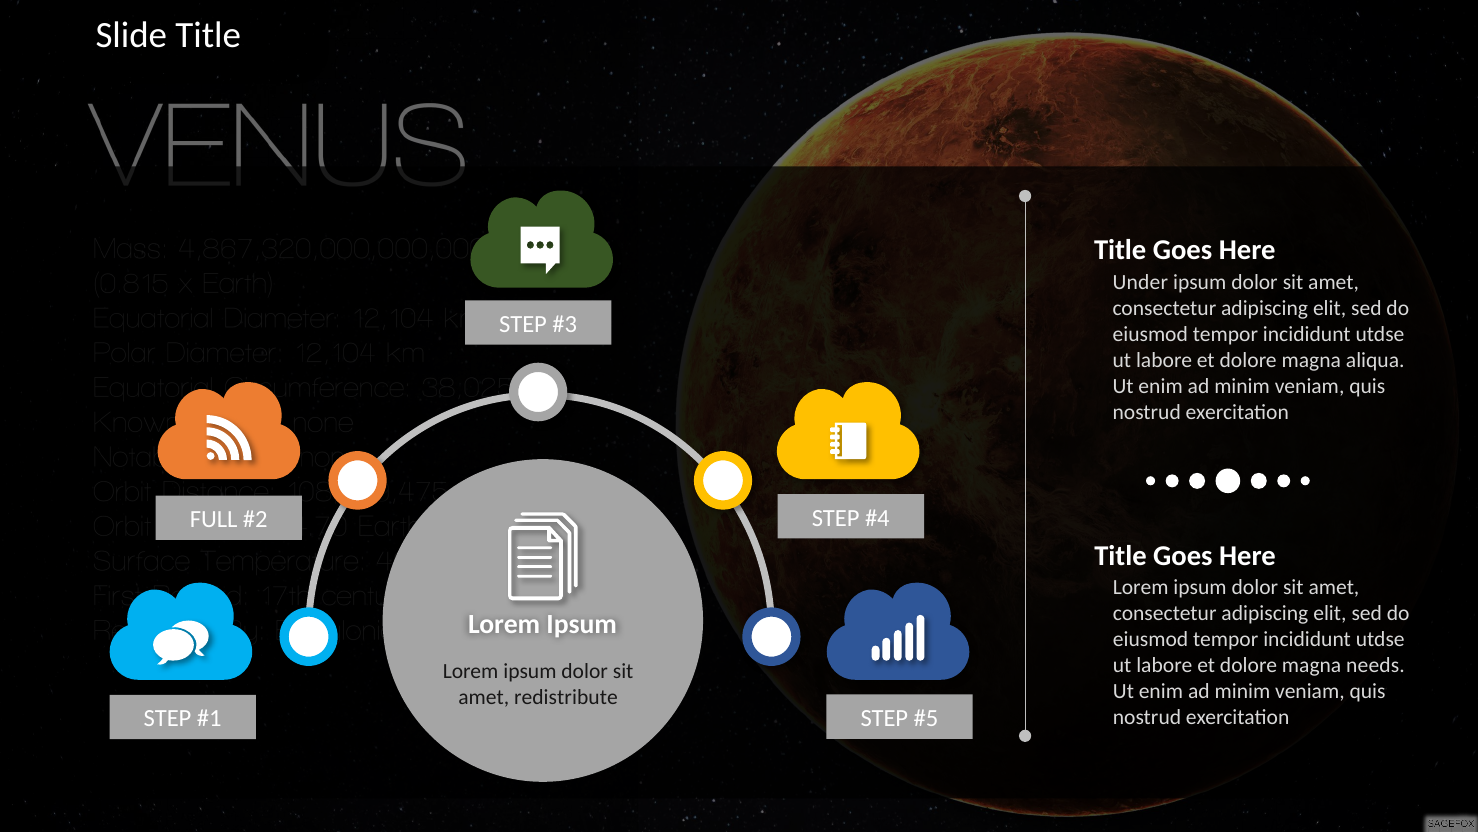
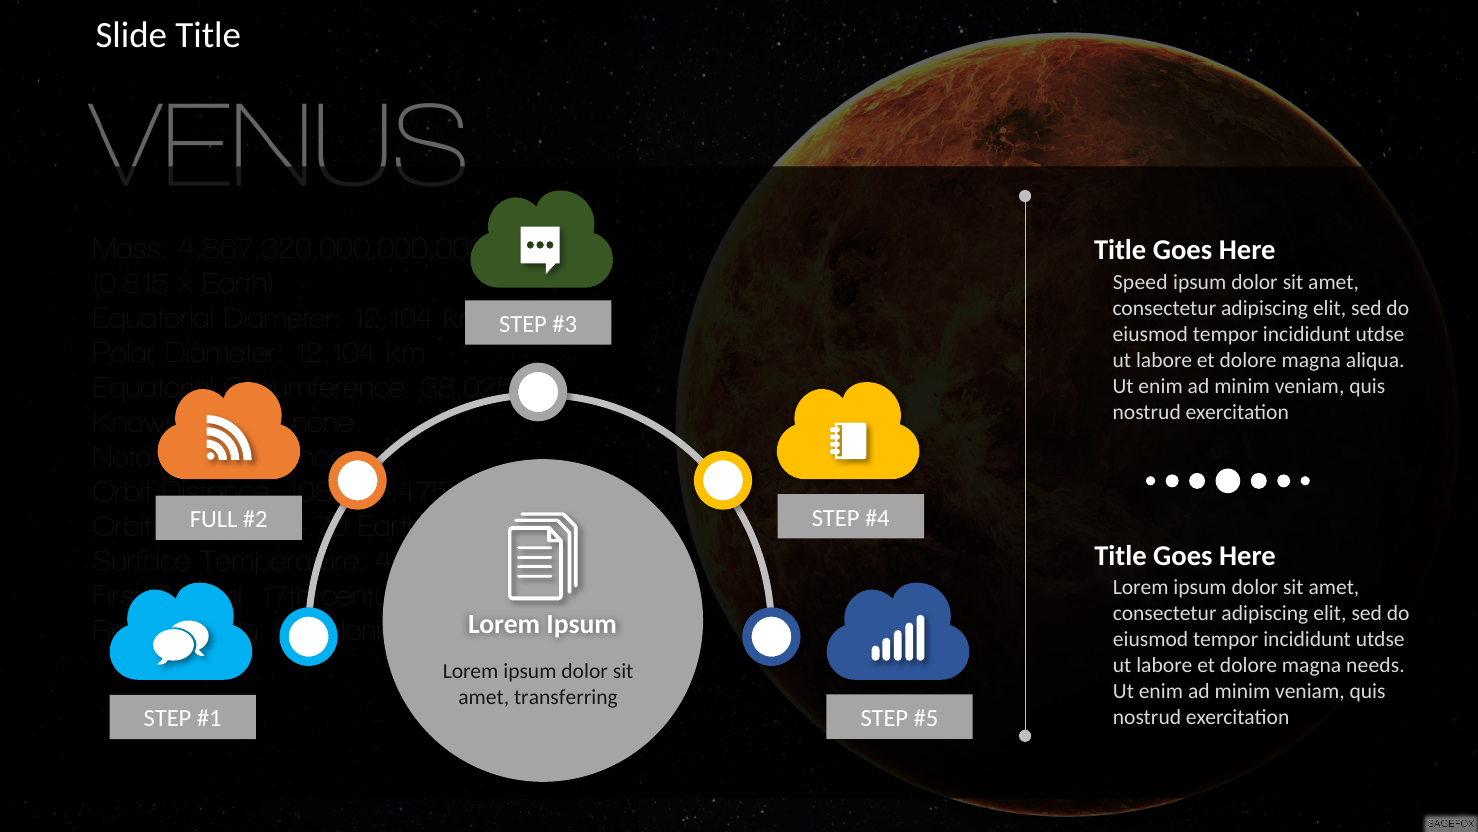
Under: Under -> Speed (1140, 282)
redistribute: redistribute -> transferring (566, 697)
